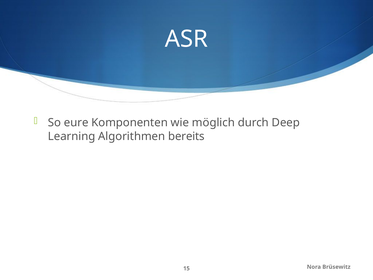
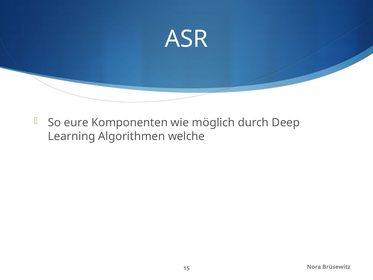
bereits: bereits -> welche (186, 136)
